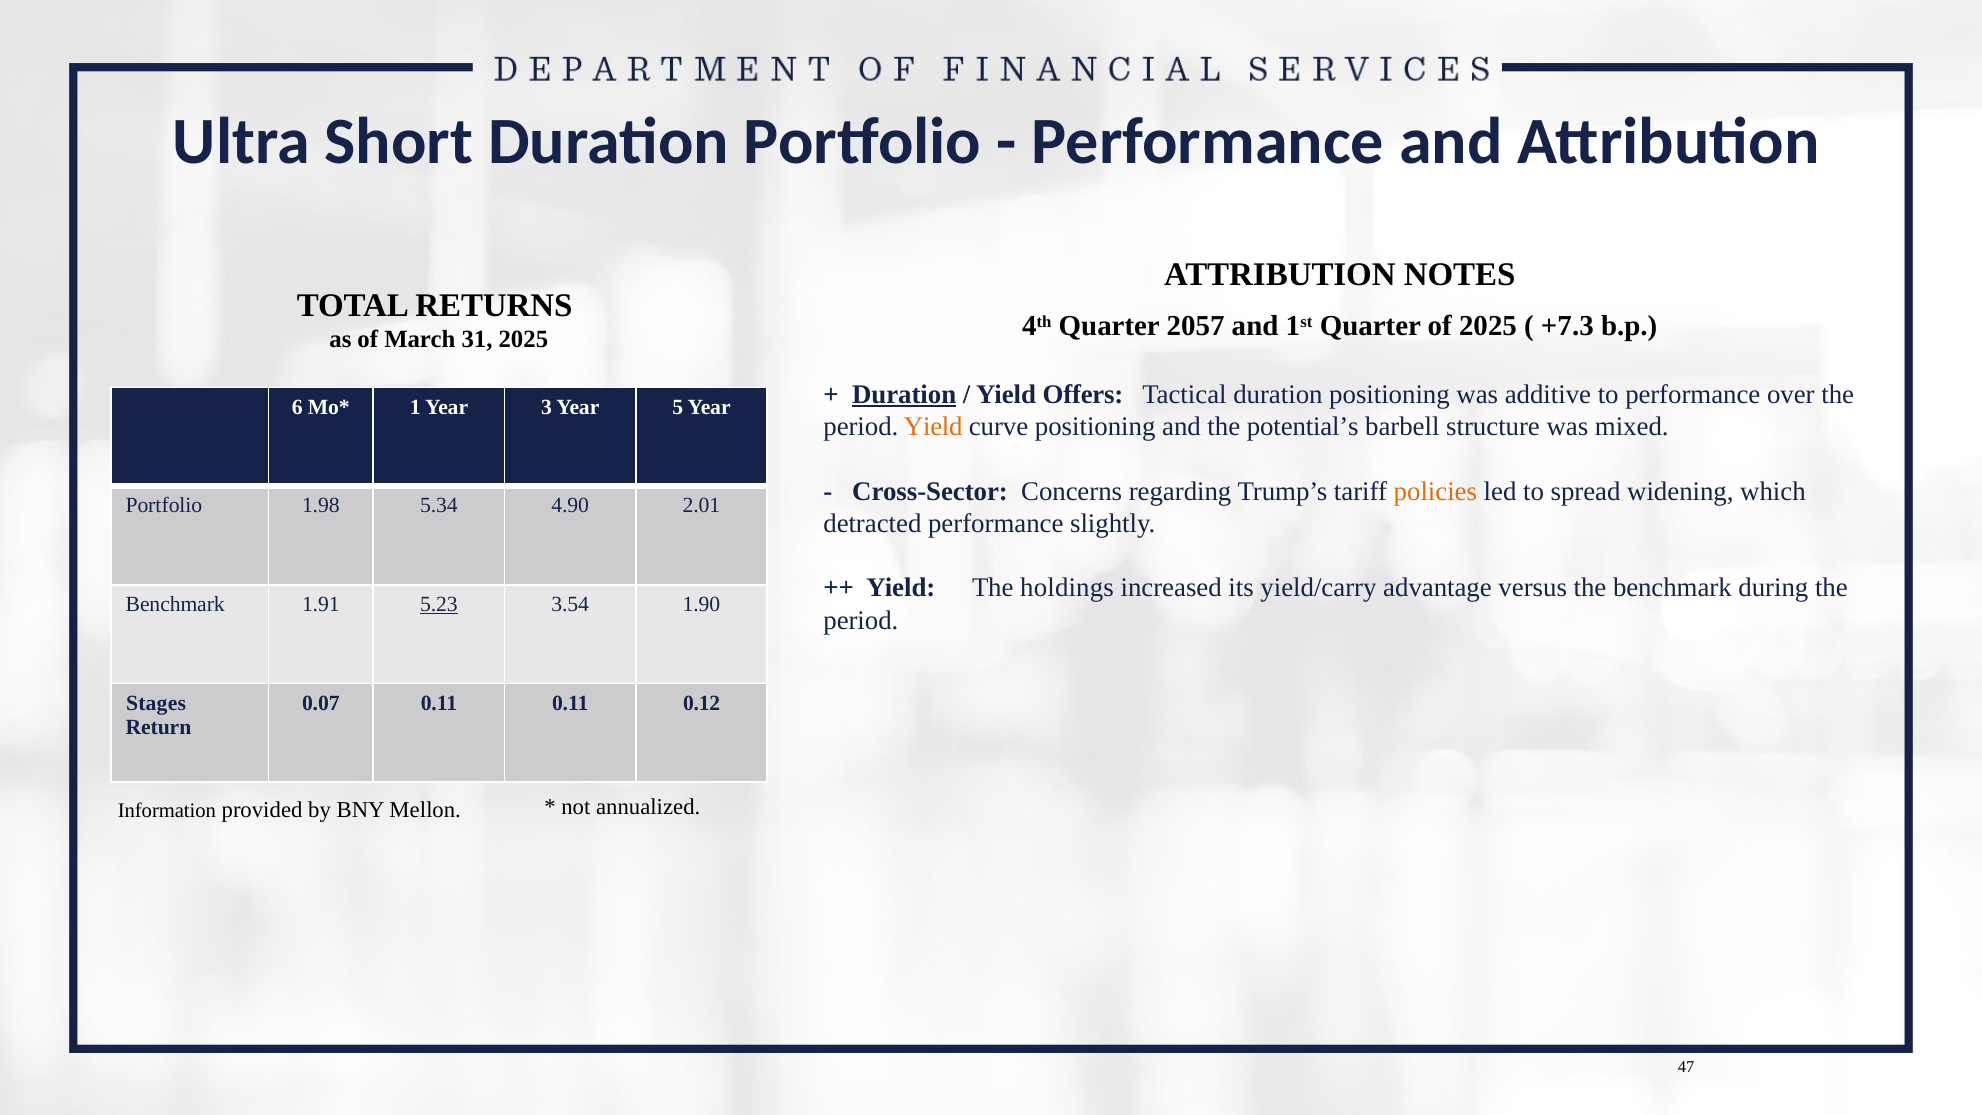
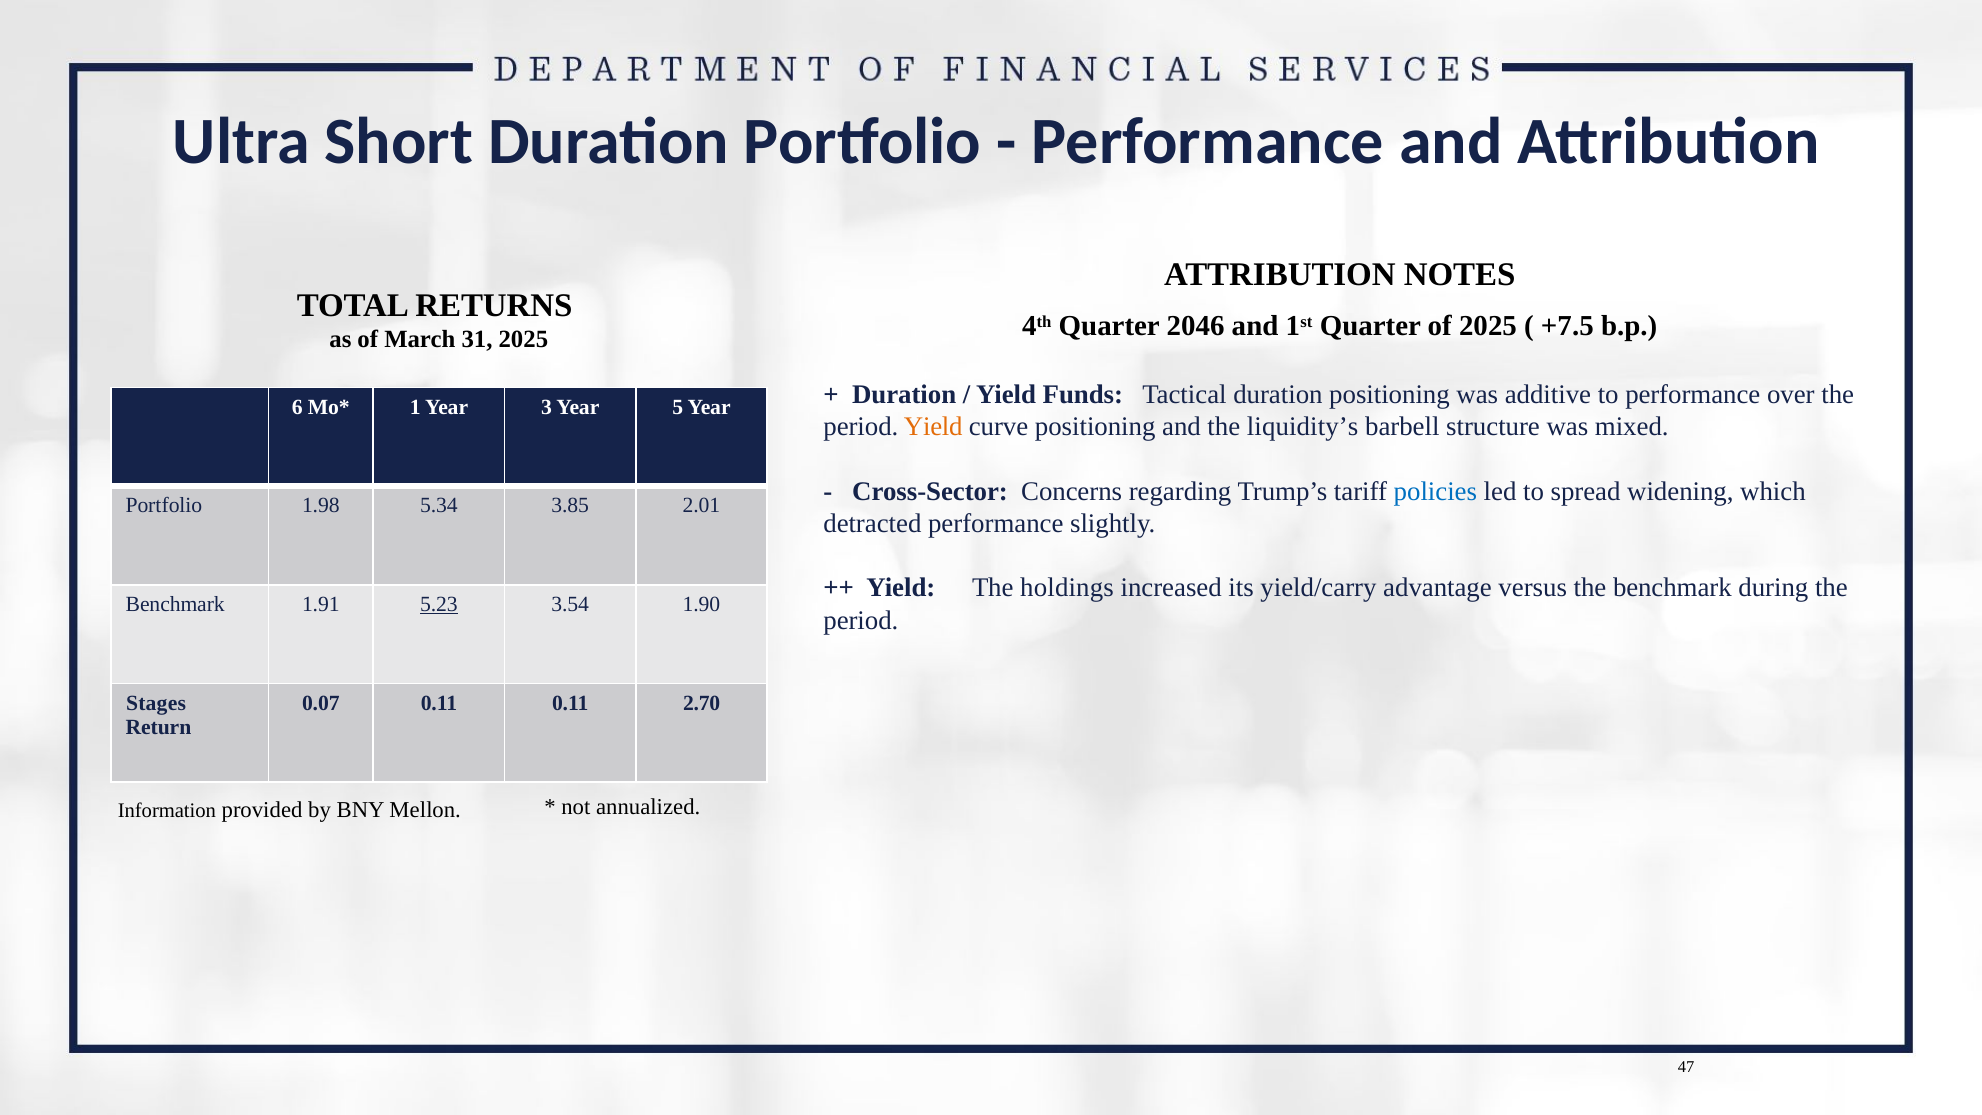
2057: 2057 -> 2046 (1196, 326)
+7.3: +7.3 -> +7.5 (1567, 326)
Duration underline: present -> none (904, 394)
Offers: Offers -> Funds (1083, 394)
potential’s: potential’s -> liquidity’s (1303, 427)
policies colour: orange -> blue (1435, 491)
4.90: 4.90 -> 3.85 (570, 506)
0.12: 0.12 -> 2.70 (702, 703)
